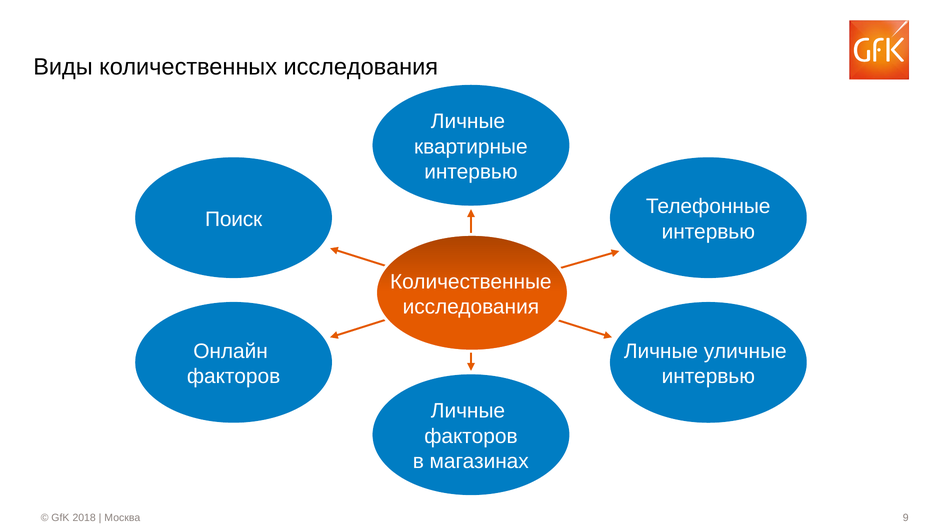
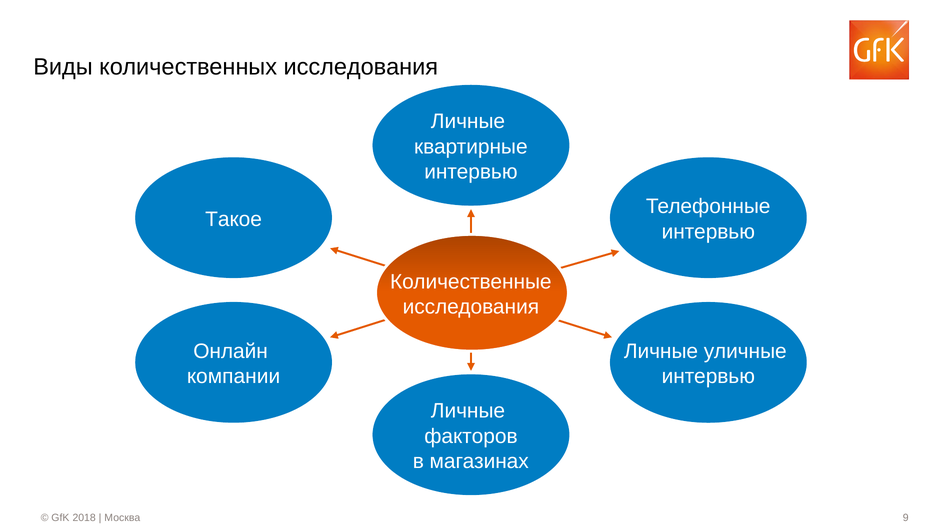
Поиск: Поиск -> Такое (234, 219)
факторов: факторов -> компании (234, 376)
